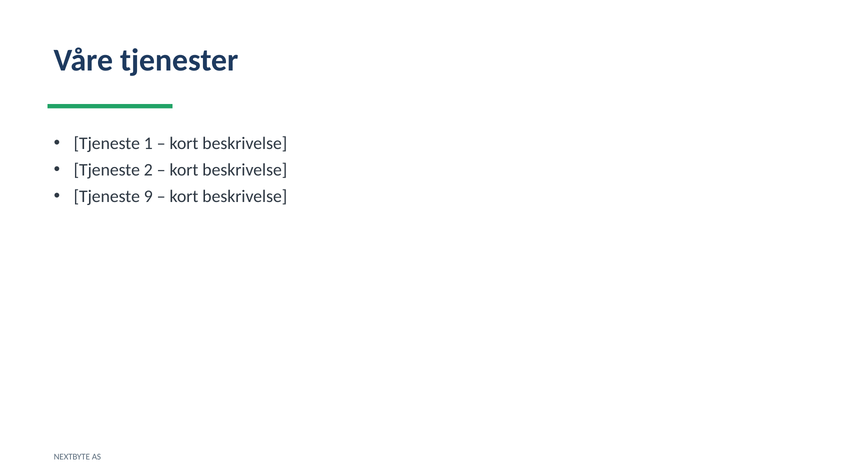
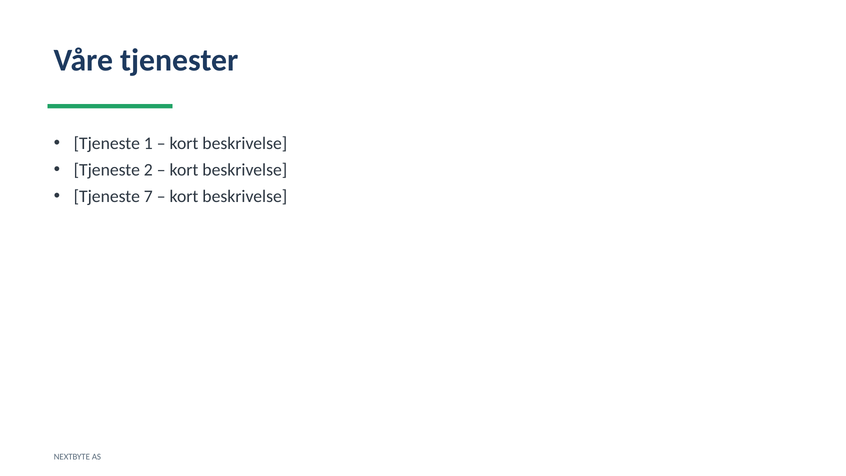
9: 9 -> 7 (148, 196)
